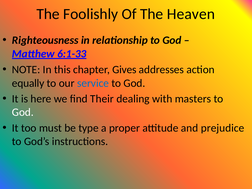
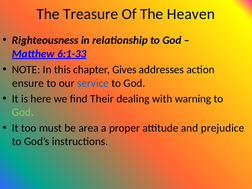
Foolishly: Foolishly -> Treasure (91, 14)
equally: equally -> ensure (28, 83)
masters: masters -> warning (193, 99)
God colour: white -> light green (23, 112)
type: type -> area (89, 128)
